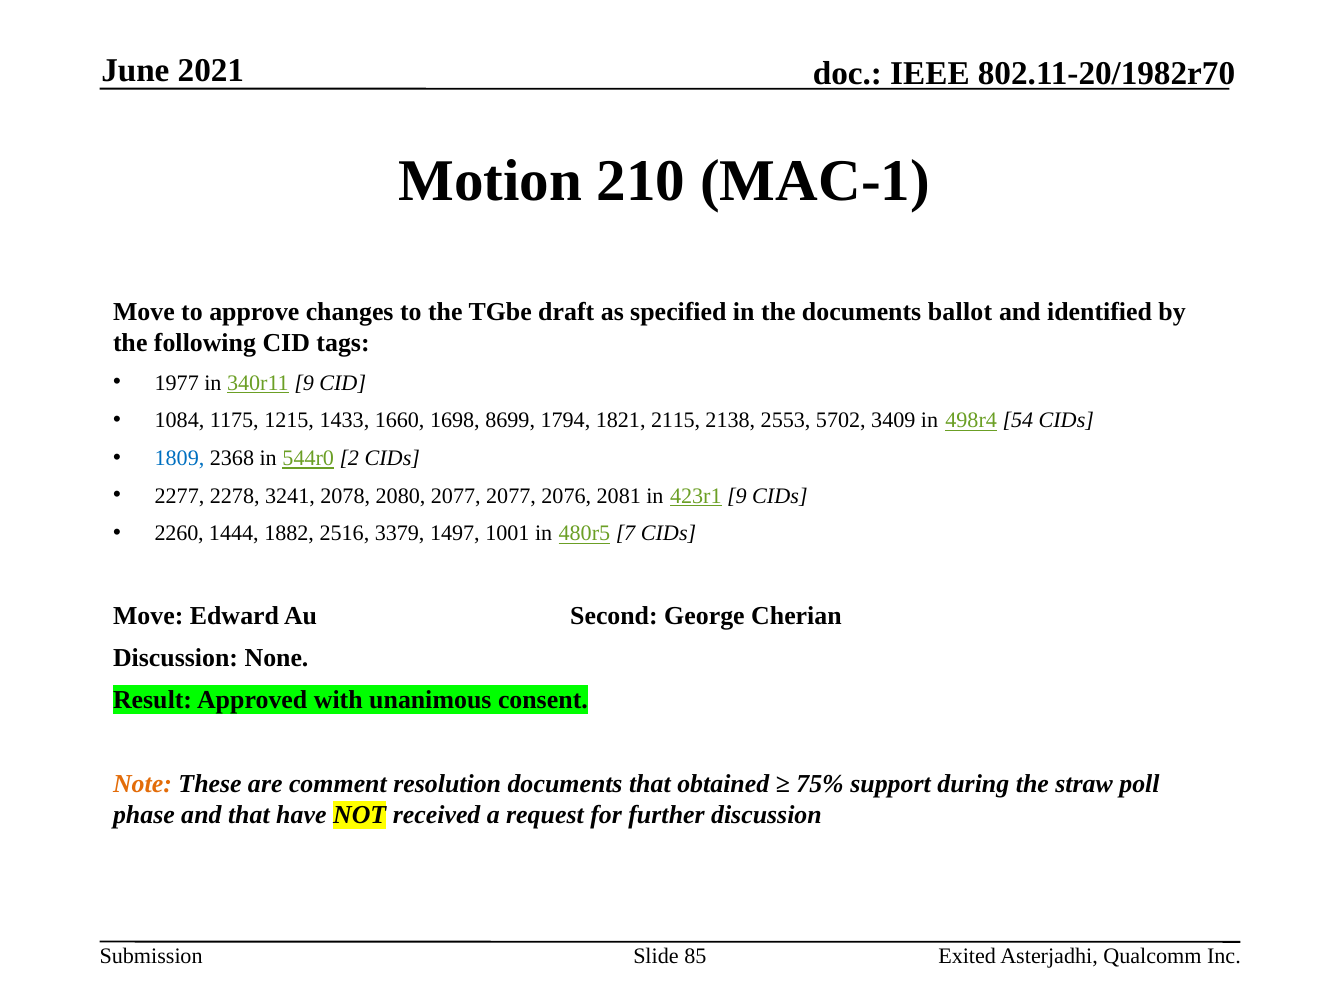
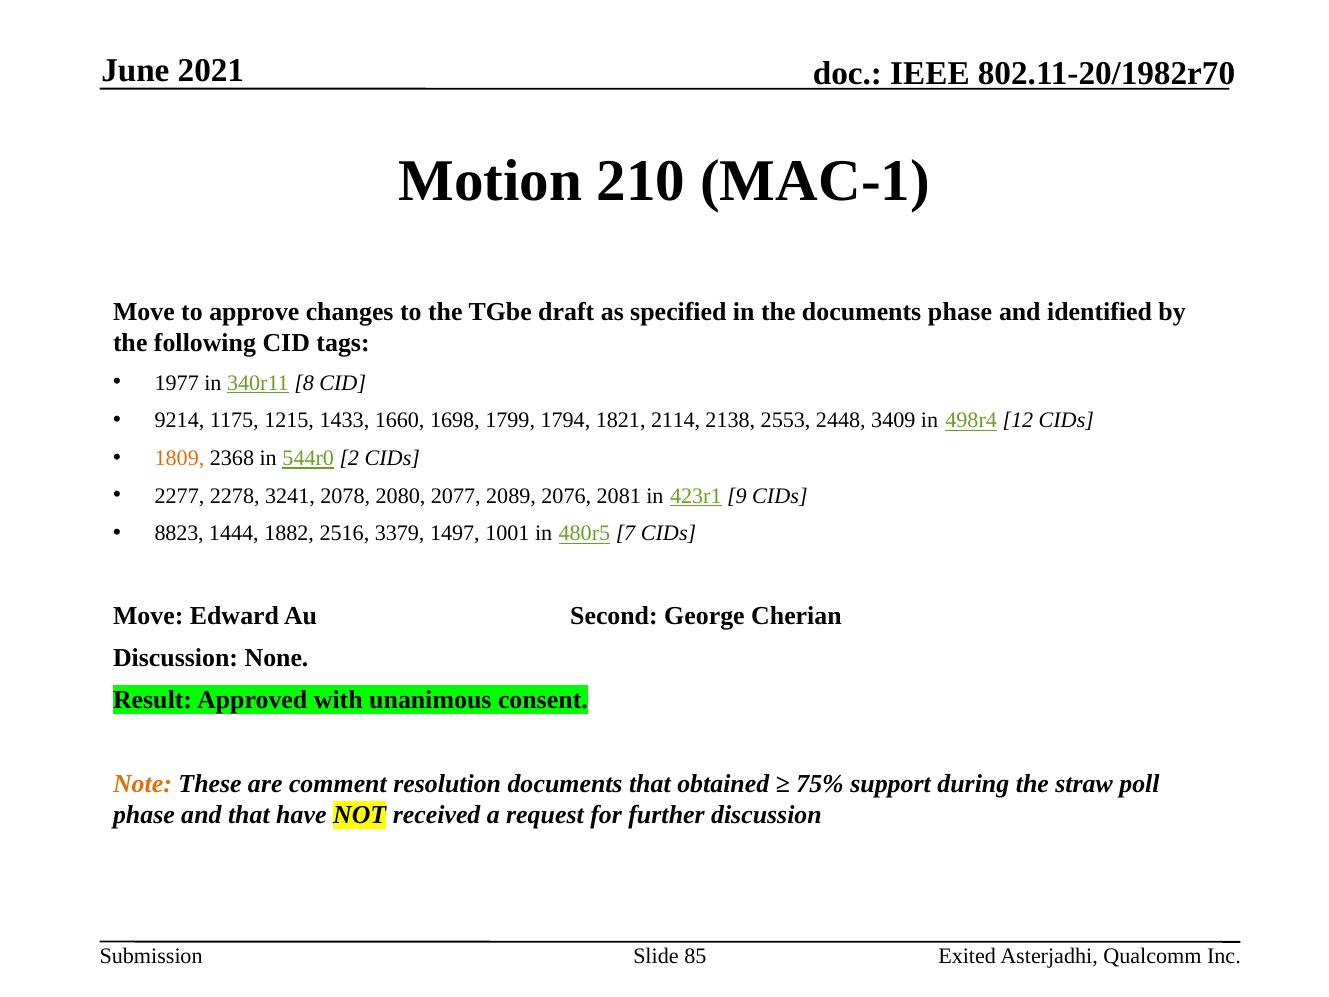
documents ballot: ballot -> phase (960, 312)
340r11 9: 9 -> 8 (304, 383)
1084: 1084 -> 9214 (179, 420)
8699: 8699 -> 1799 (510, 420)
2115: 2115 -> 2114 (676, 420)
5702: 5702 -> 2448 (841, 420)
54: 54 -> 12 (1018, 420)
1809 colour: blue -> orange (179, 458)
2077 2077: 2077 -> 2089 (511, 496)
2260: 2260 -> 8823 (179, 533)
